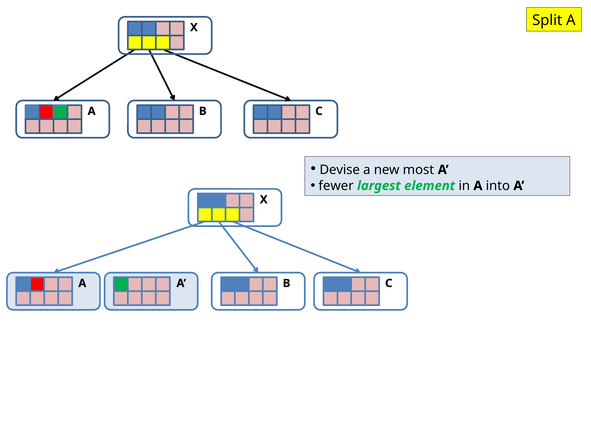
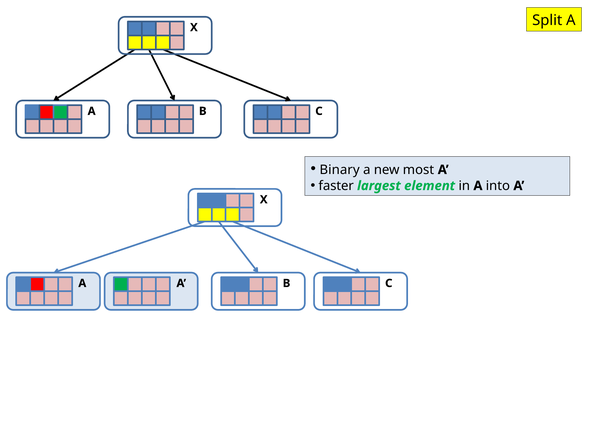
Devise: Devise -> Binary (340, 170)
fewer: fewer -> faster (336, 186)
